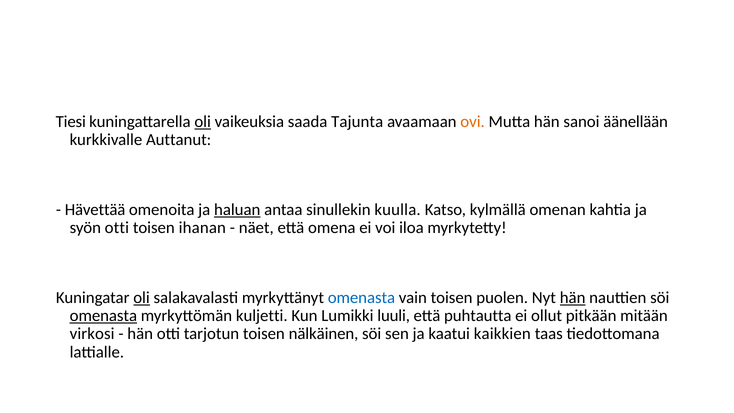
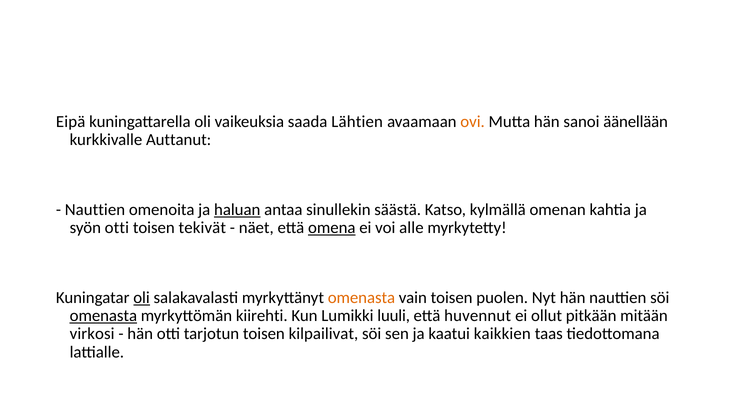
Tiesi: Tiesi -> Eipä (71, 122)
oli underline: present -> none (203, 122)
Tajunta: Tajunta -> Lähtien (357, 122)
Hävettää: Hävettää -> Nauttien (95, 210)
kuulla: kuulla -> säästä (398, 210)
ihanan: ihanan -> tekivät (202, 228)
omena underline: none -> present (332, 228)
iloa: iloa -> alle (411, 228)
omenasta colour: blue -> orange (361, 297)
hän underline: present -> none (573, 297)
kuljetti: kuljetti -> kiirehti (262, 316)
puhtautta: puhtautta -> huvennut (478, 316)
nälkäinen: nälkäinen -> kilpailivat (323, 334)
